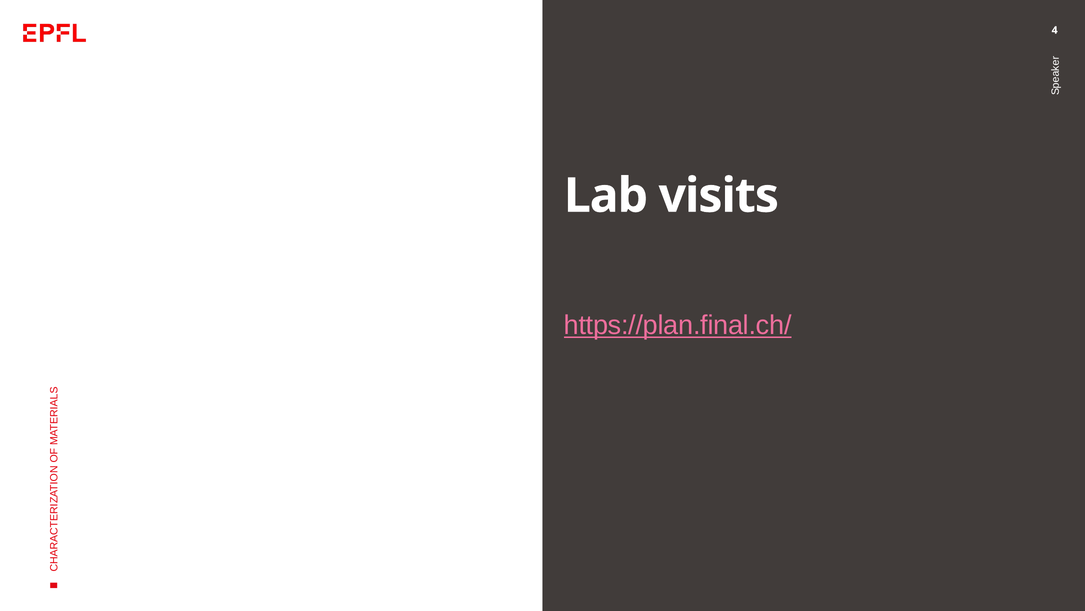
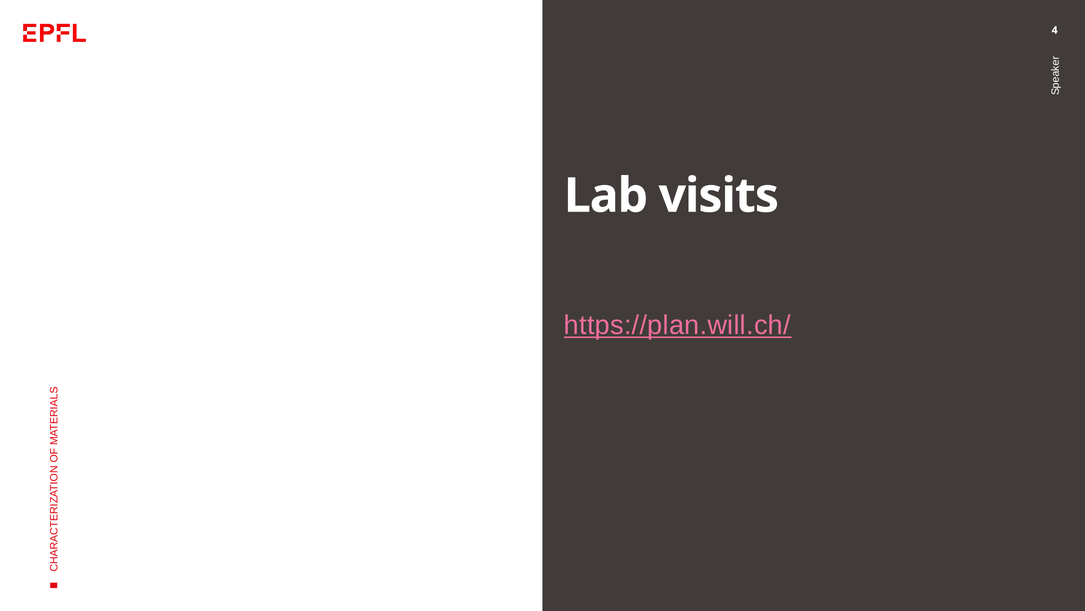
https://plan.final.ch/: https://plan.final.ch/ -> https://plan.will.ch/ (677, 325)
